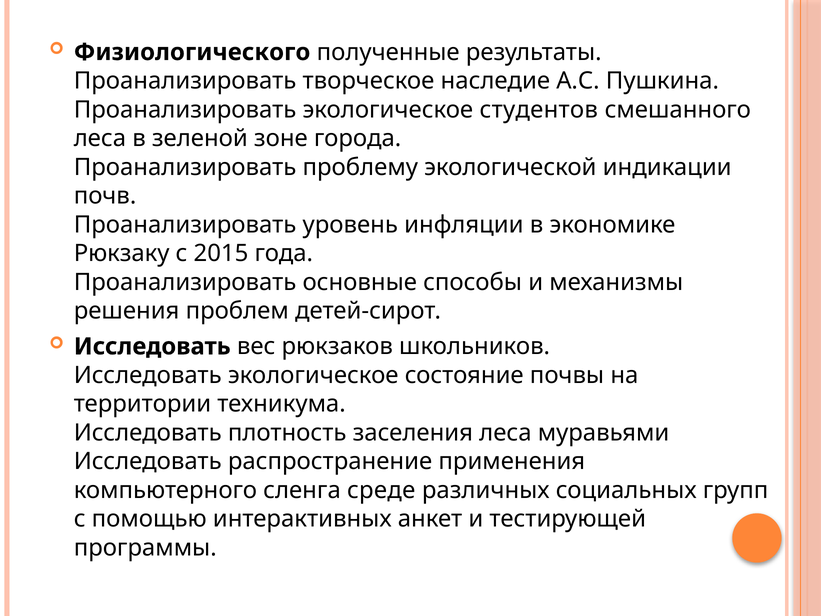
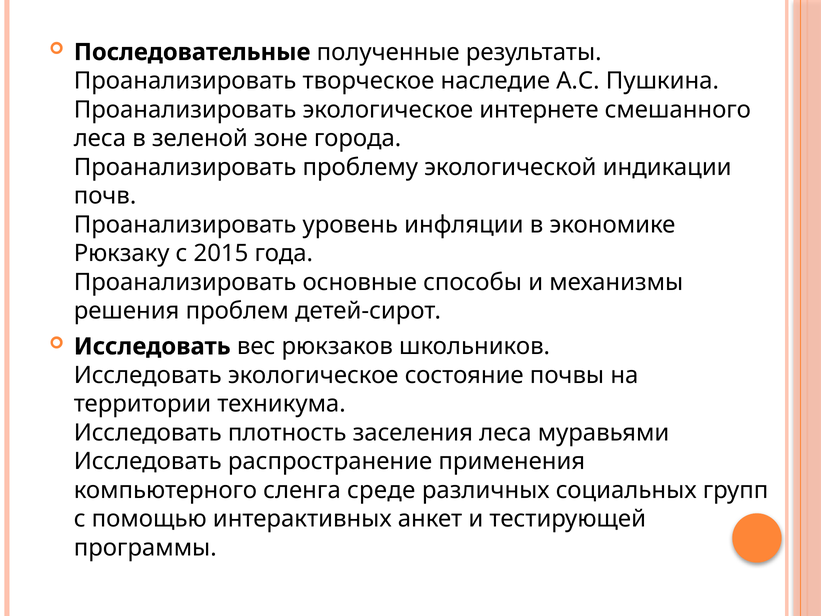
Физиологического: Физиологического -> Последовательные (192, 52)
студентов: студентов -> интернете (539, 110)
